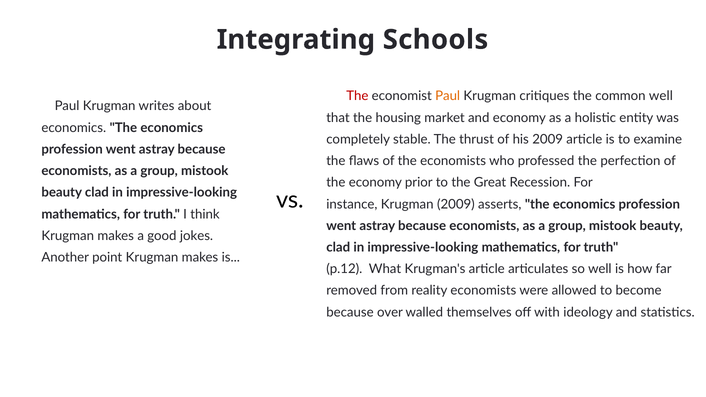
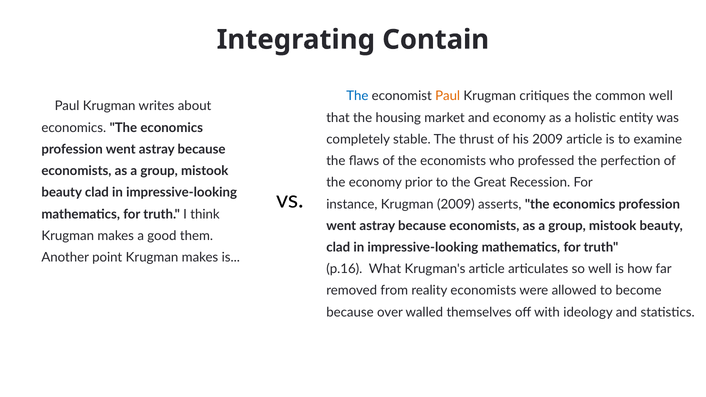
Schools: Schools -> Contain (436, 40)
The colour: red -> blue (357, 96)
jokes: jokes -> them (196, 236)
p.12: p.12 -> p.16 (344, 269)
